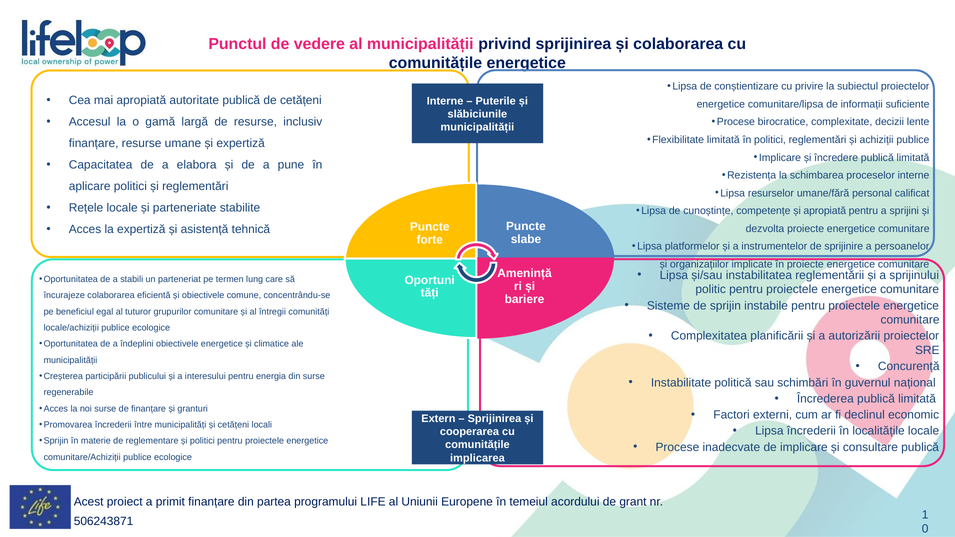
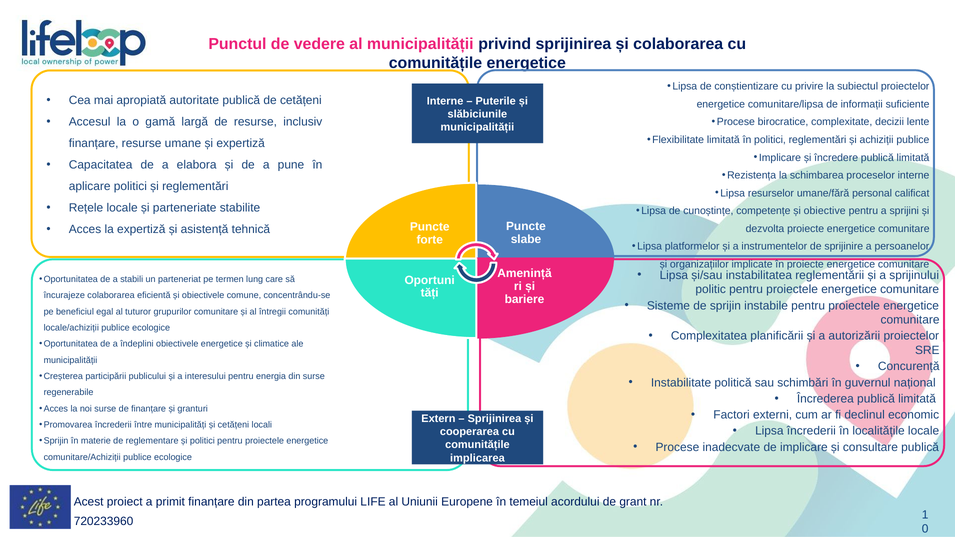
și apropiată: apropiată -> obiective (825, 211)
506243871: 506243871 -> 720233960 (104, 522)
